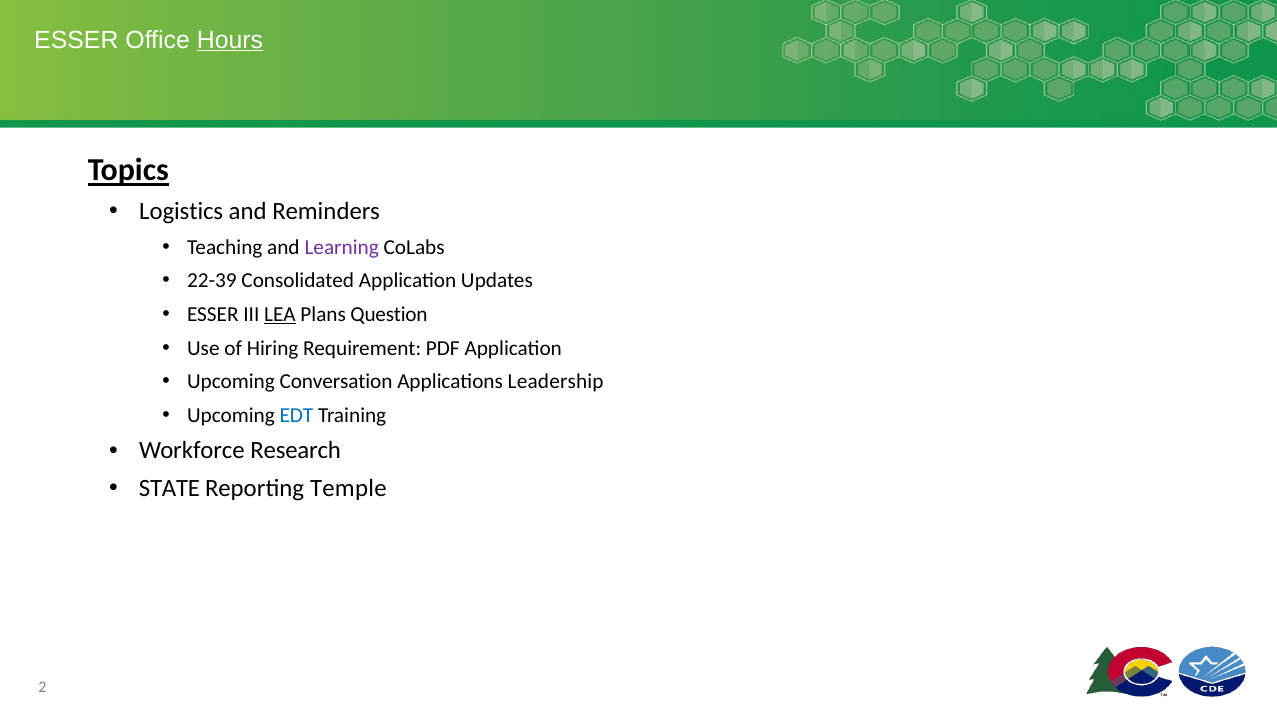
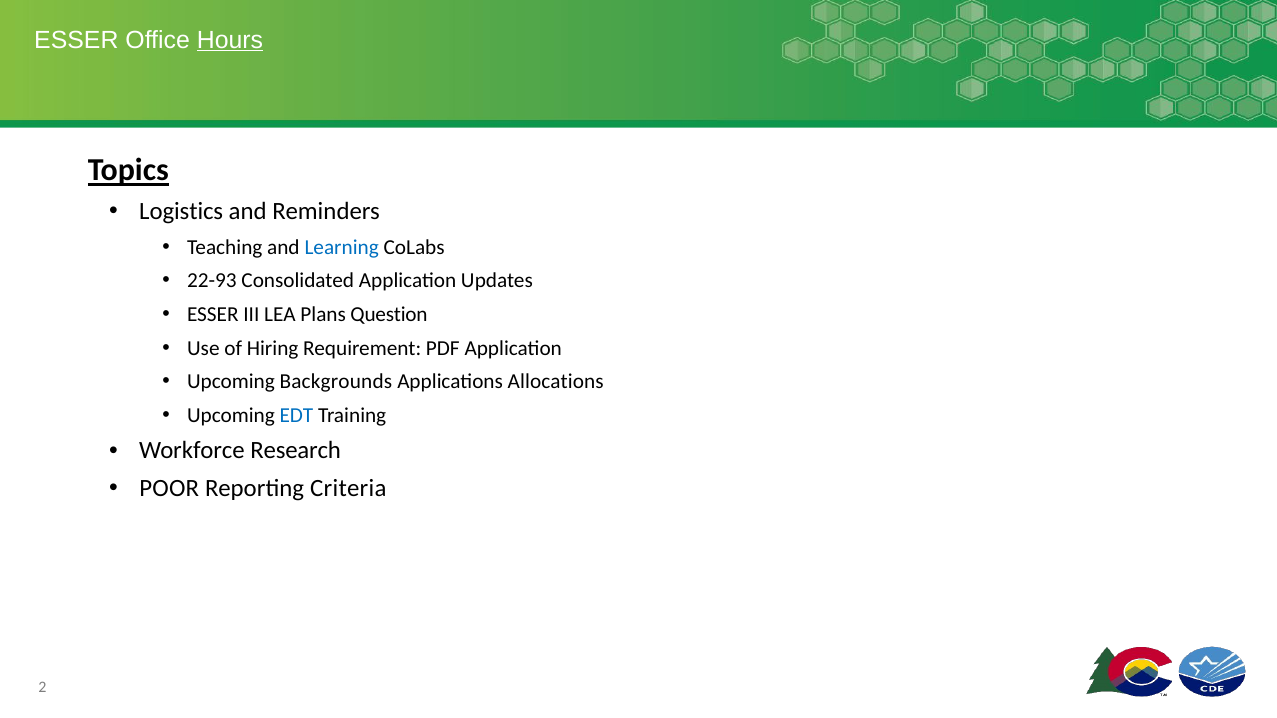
Learning colour: purple -> blue (342, 247)
22-39: 22-39 -> 22-93 (212, 281)
LEA underline: present -> none (280, 315)
Conversation: Conversation -> Backgrounds (336, 382)
Leadership: Leadership -> Allocations (556, 382)
STATE: STATE -> POOR (169, 488)
Temple: Temple -> Criteria (348, 488)
